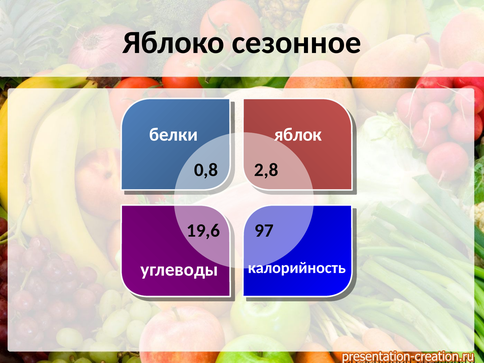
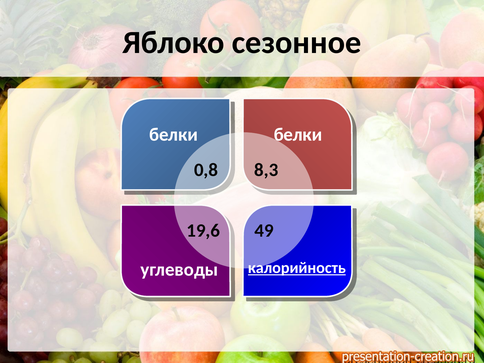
белки яблок: яблок -> белки (298, 135)
2,8: 2,8 -> 8,3 (266, 170)
97: 97 -> 49 (264, 231)
калорийность underline: none -> present (297, 268)
